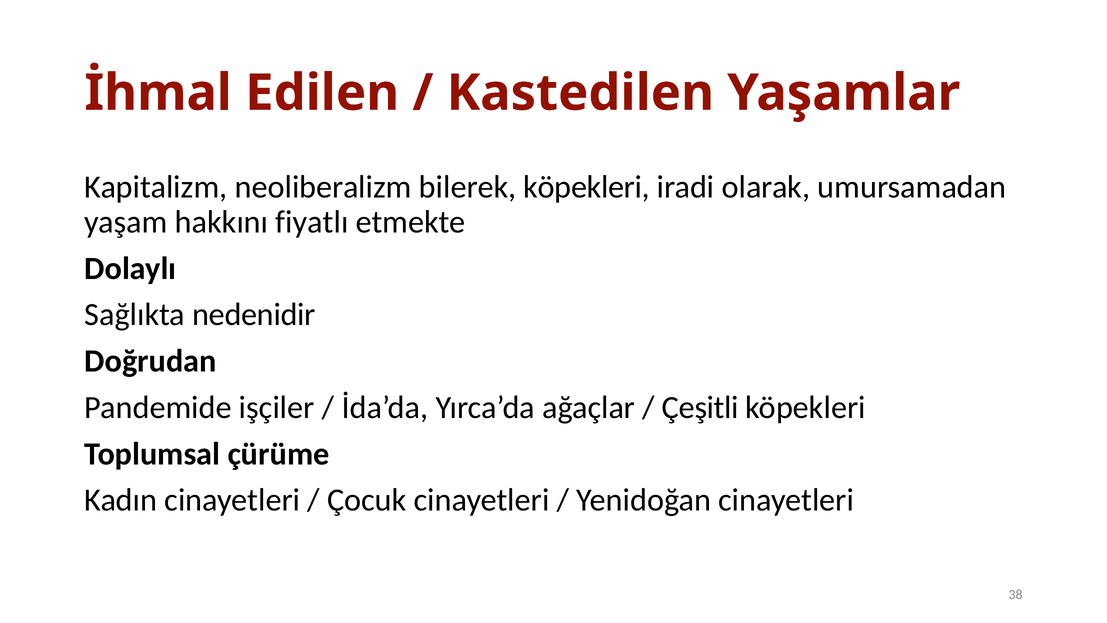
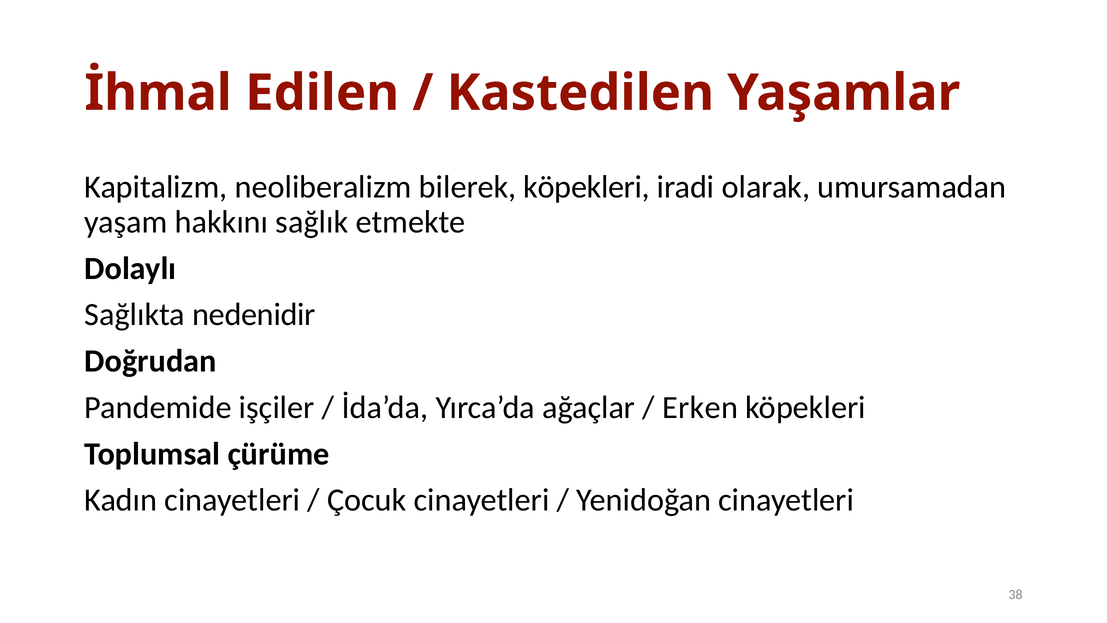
fiyatlı: fiyatlı -> sağlık (312, 222)
Çeşitli: Çeşitli -> Erken (700, 407)
